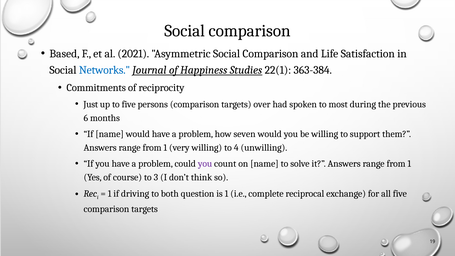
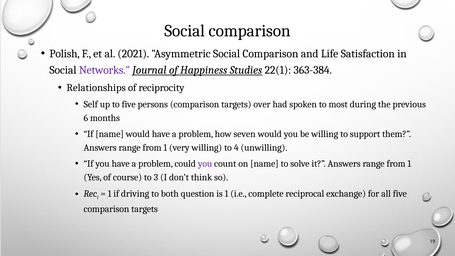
Based: Based -> Polish (65, 54)
Networks colour: blue -> purple (104, 70)
Commitments: Commitments -> Relationships (96, 88)
Just: Just -> Self (91, 104)
